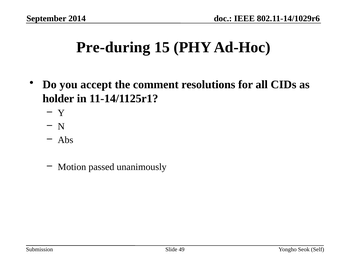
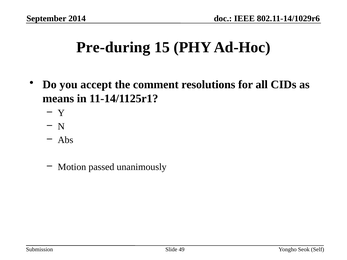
holder: holder -> means (58, 99)
